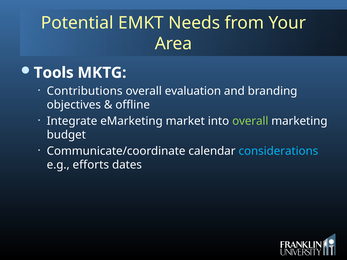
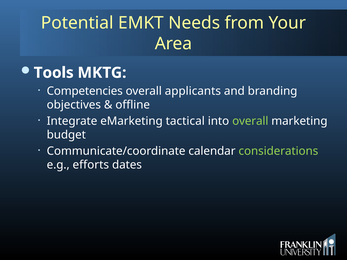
Contributions: Contributions -> Competencies (85, 91)
evaluation: evaluation -> applicants (193, 91)
market: market -> tactical (185, 121)
considerations colour: light blue -> light green (278, 151)
